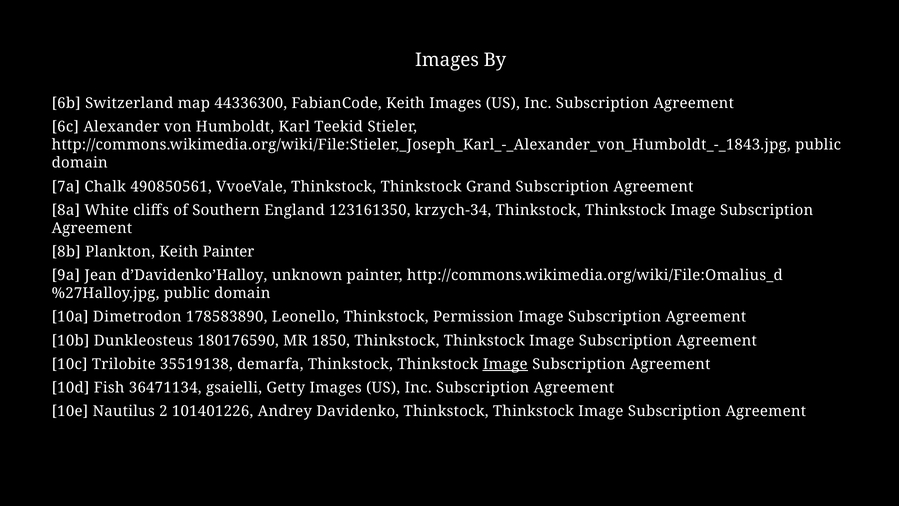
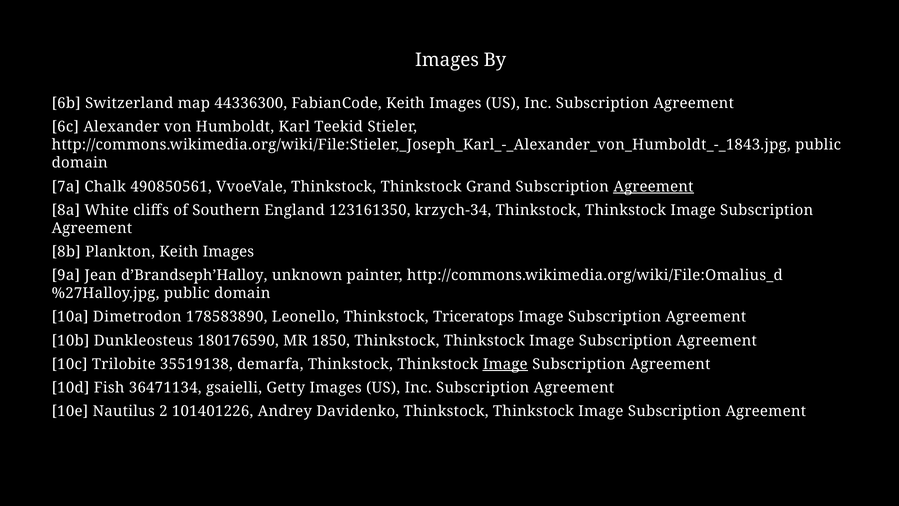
Agreement underline: none -> present (653, 186)
Plankton Keith Painter: Painter -> Images (228, 252)
d’Davidenko’Halloy: d’Davidenko’Halloy -> d’Brandseph’Halloy (194, 275)
Permission: Permission -> Triceratops (474, 317)
